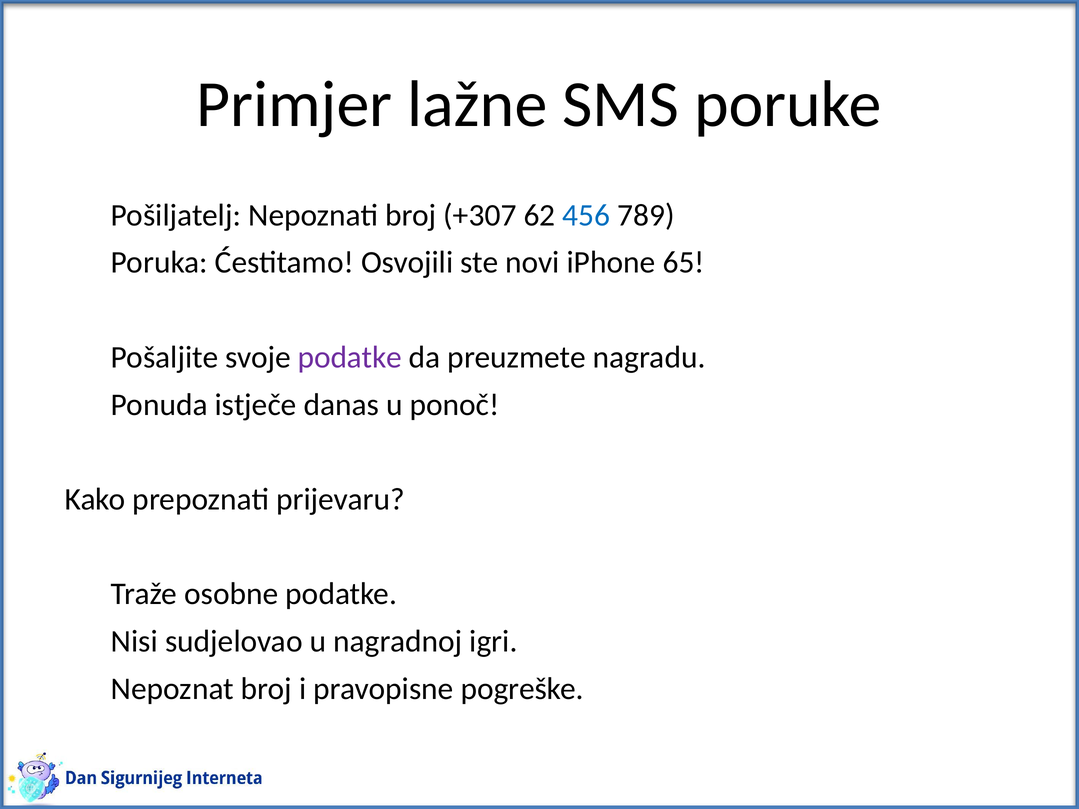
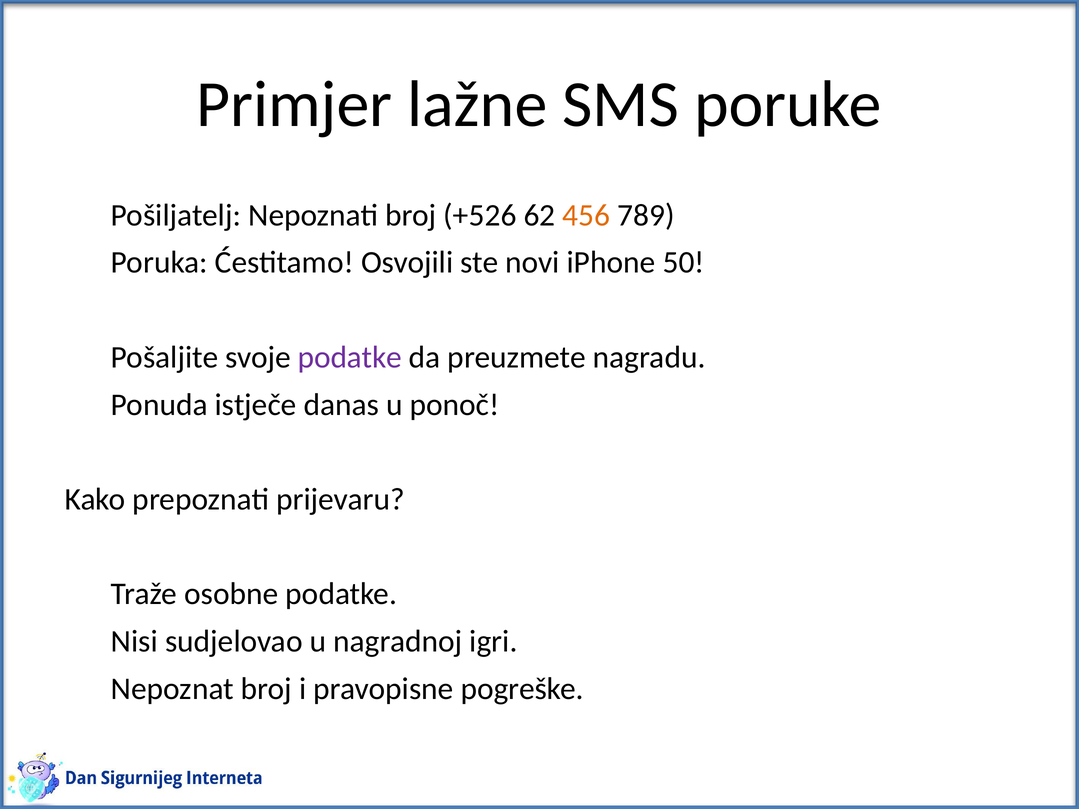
+307: +307 -> +526 (480, 215)
456 colour: blue -> orange (586, 215)
65: 65 -> 50 (684, 263)
